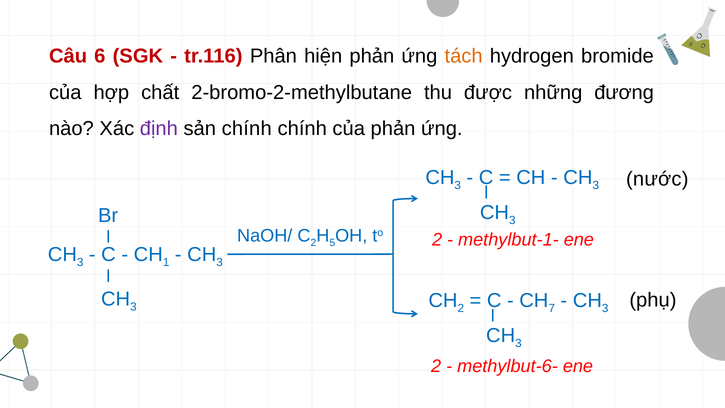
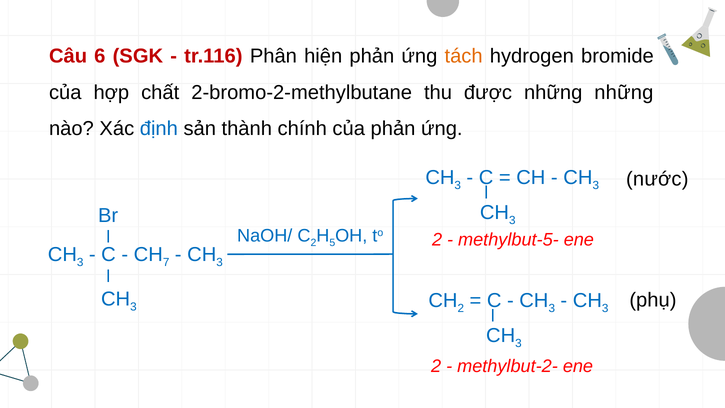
những đương: đương -> những (624, 93)
định colour: purple -> blue (159, 129)
sản chính: chính -> thành (247, 129)
methylbut-1-: methylbut-1- -> methylbut-5- (508, 240)
1: 1 -> 7 (166, 263)
7: 7 -> 3 (552, 308)
methylbut-6-: methylbut-6- -> methylbut-2- (507, 366)
